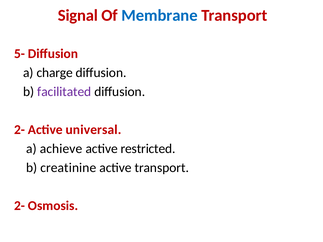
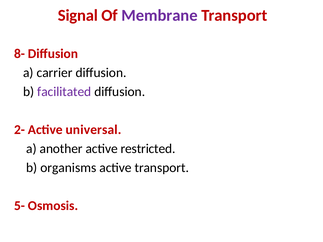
Membrane colour: blue -> purple (160, 15)
5-: 5- -> 8- (19, 54)
charge: charge -> carrier (55, 73)
achieve: achieve -> another (61, 149)
creatinine: creatinine -> organisms (68, 168)
2-: 2- -> 5- (19, 206)
